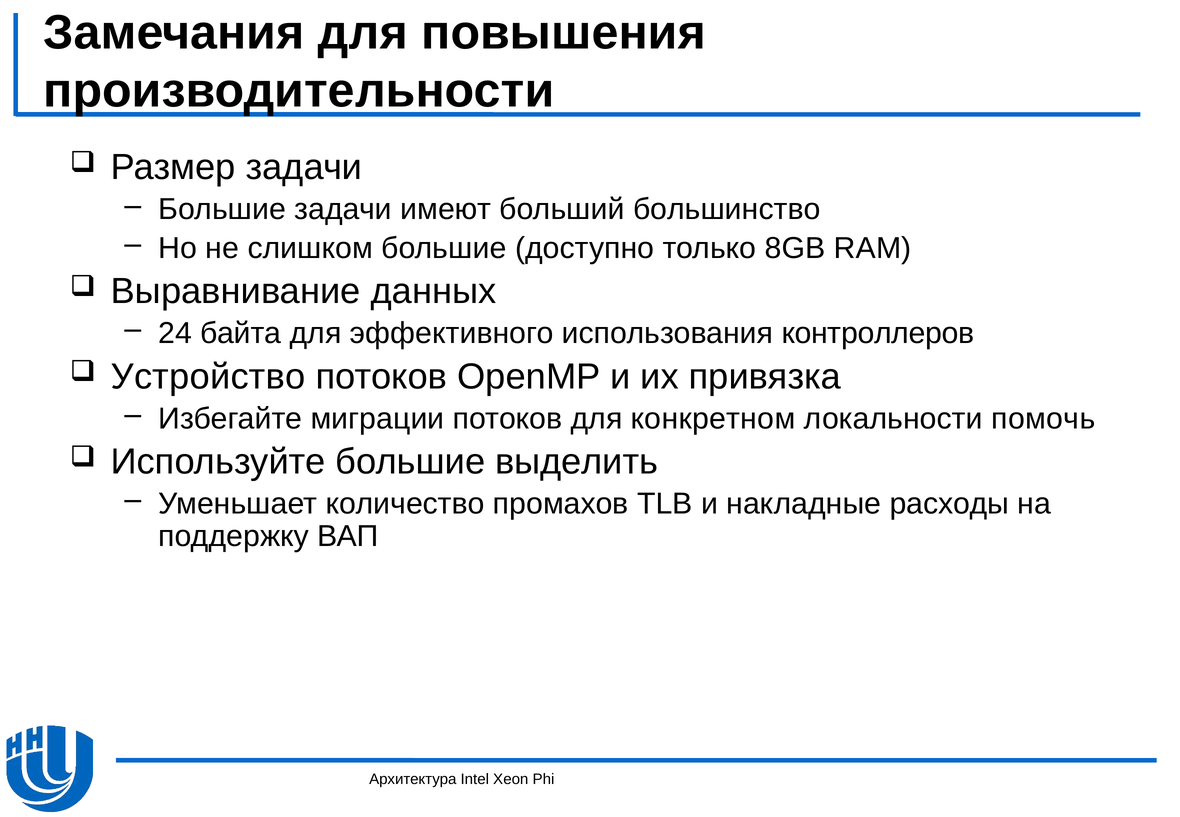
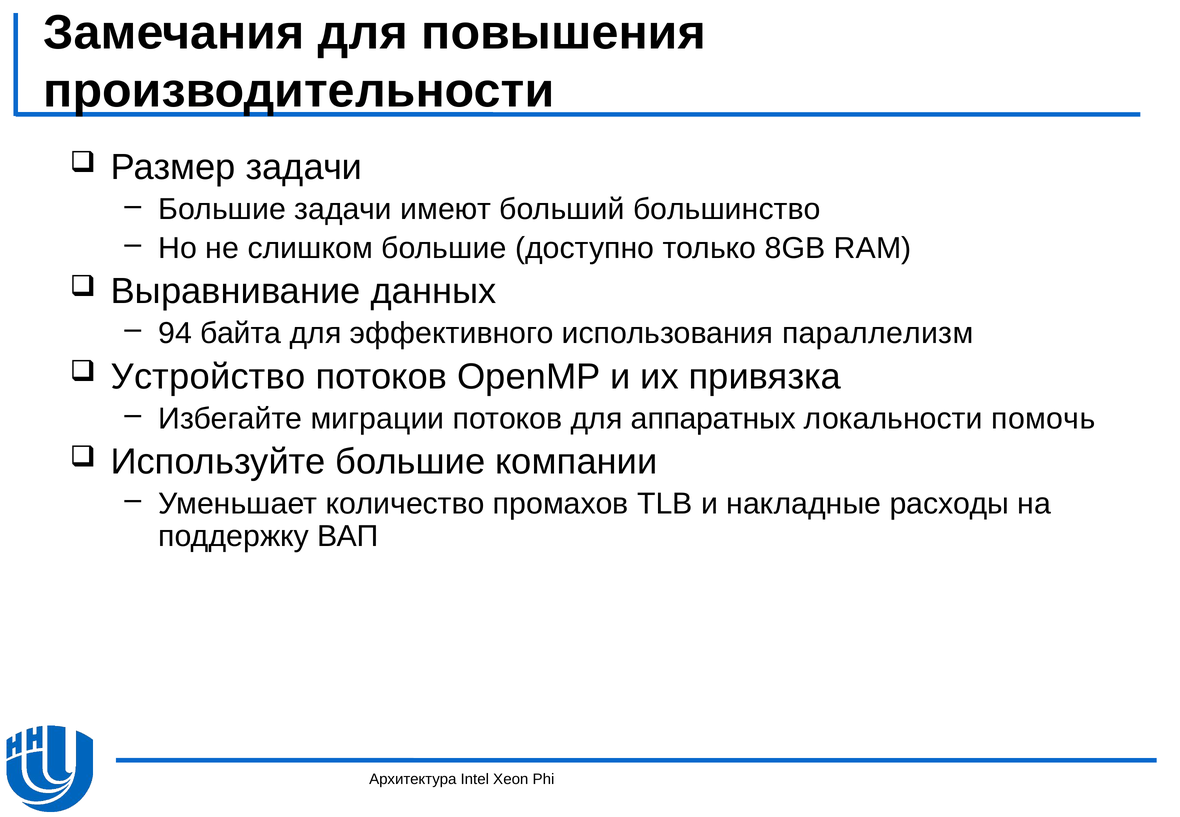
24: 24 -> 94 (175, 333)
контроллеров: контроллеров -> параллелизм (878, 333)
конкретном: конкретном -> аппаратных (713, 419)
выделить: выделить -> компании (577, 462)
